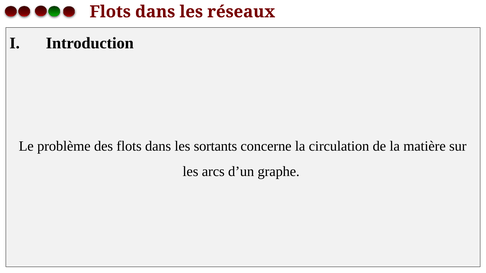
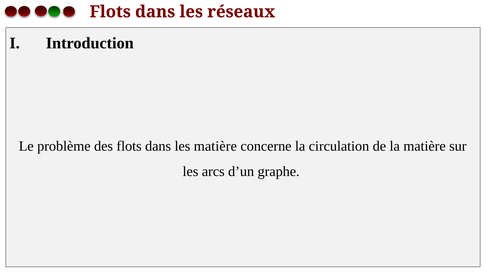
les sortants: sortants -> matière (215, 146)
